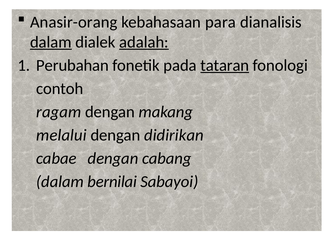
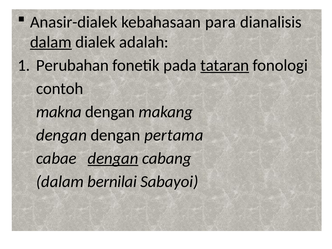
Anasir-orang: Anasir-orang -> Anasir-dialek (74, 22)
adalah underline: present -> none (144, 42)
ragam: ragam -> makna (59, 112)
melalui: melalui -> dengan (62, 135)
didirikan: didirikan -> pertama (174, 135)
dengan underline: none -> present (113, 158)
